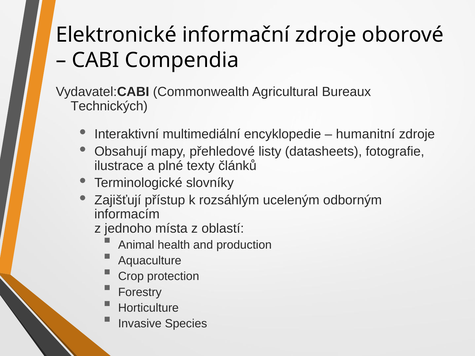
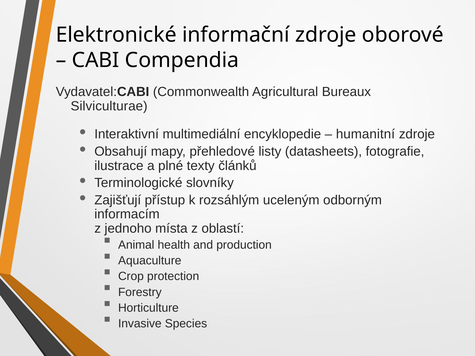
Technických: Technických -> Silviculturae (109, 106)
